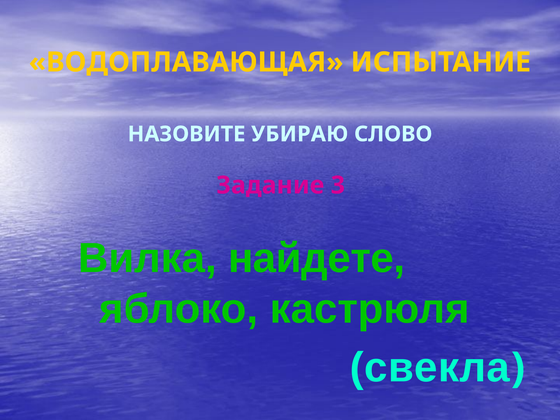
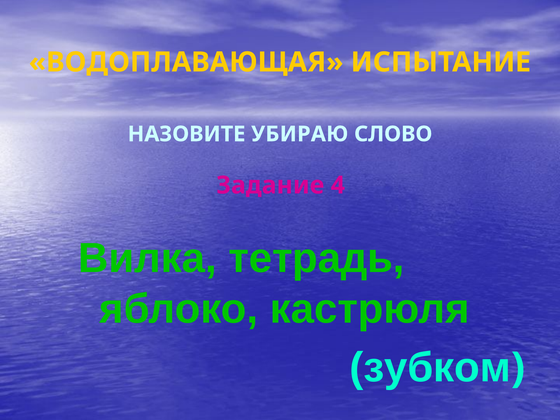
3: 3 -> 4 (338, 185)
найдете: найдете -> тетрадь (316, 258)
свекла: свекла -> зубком (430, 368)
